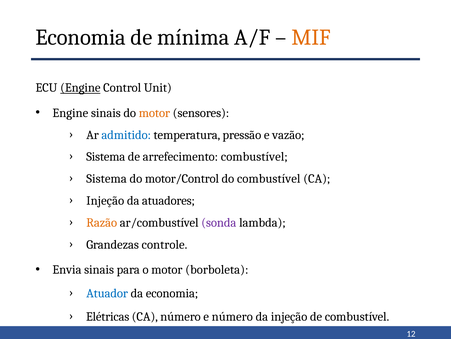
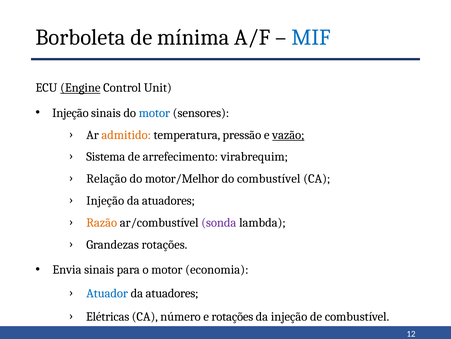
Economia: Economia -> Borboleta (81, 37)
MIF colour: orange -> blue (311, 37)
Engine: Engine -> Injeção (70, 113)
motor colour: orange -> blue (154, 113)
admitido colour: blue -> orange (126, 135)
vazão underline: none -> present (288, 135)
arrefecimento combustível: combustível -> virabrequim (254, 157)
Sistema: Sistema -> Relação (107, 178)
motor/Control: motor/Control -> motor/Melhor (182, 178)
Grandezas controle: controle -> rotações (164, 244)
borboleta: borboleta -> economia (217, 269)
economia: economia -> atuadores (172, 293)
e número: número -> rotações (232, 316)
